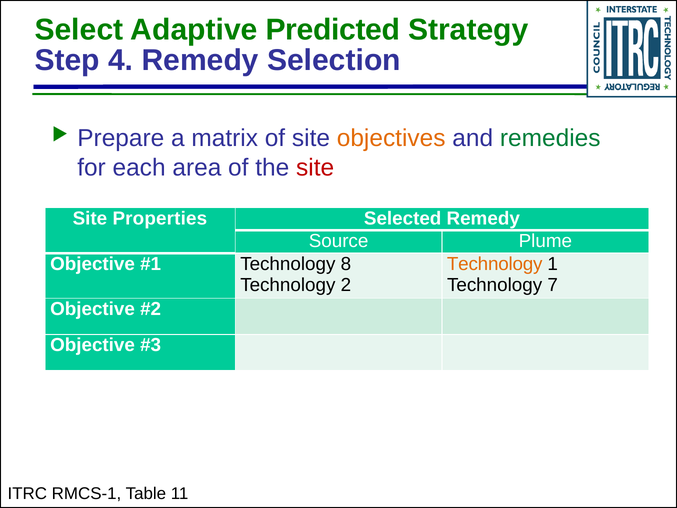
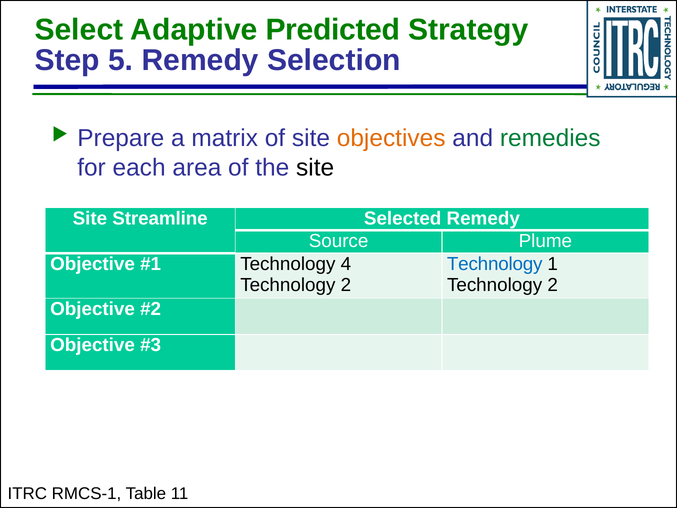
4: 4 -> 5 (121, 60)
site colour: red -> black (315, 168)
Properties: Properties -> Streamline (160, 219)
8: 8 -> 4 (346, 264)
Technology colour: orange -> blue (495, 264)
7: 7 -> 2 (553, 285)
